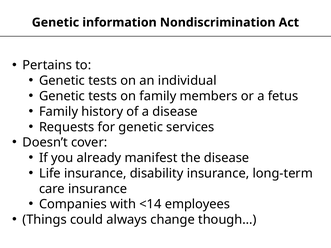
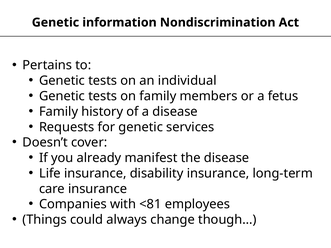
<14: <14 -> <81 (150, 204)
